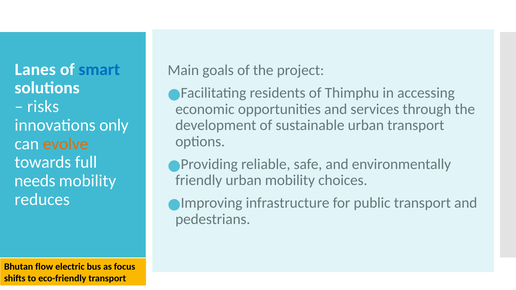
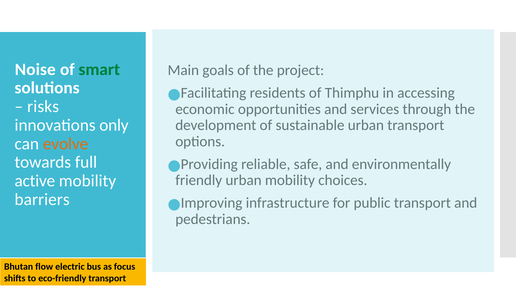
Lanes: Lanes -> Noise (35, 69)
smart colour: blue -> green (99, 69)
needs: needs -> active (35, 181)
reduces: reduces -> barriers (42, 200)
